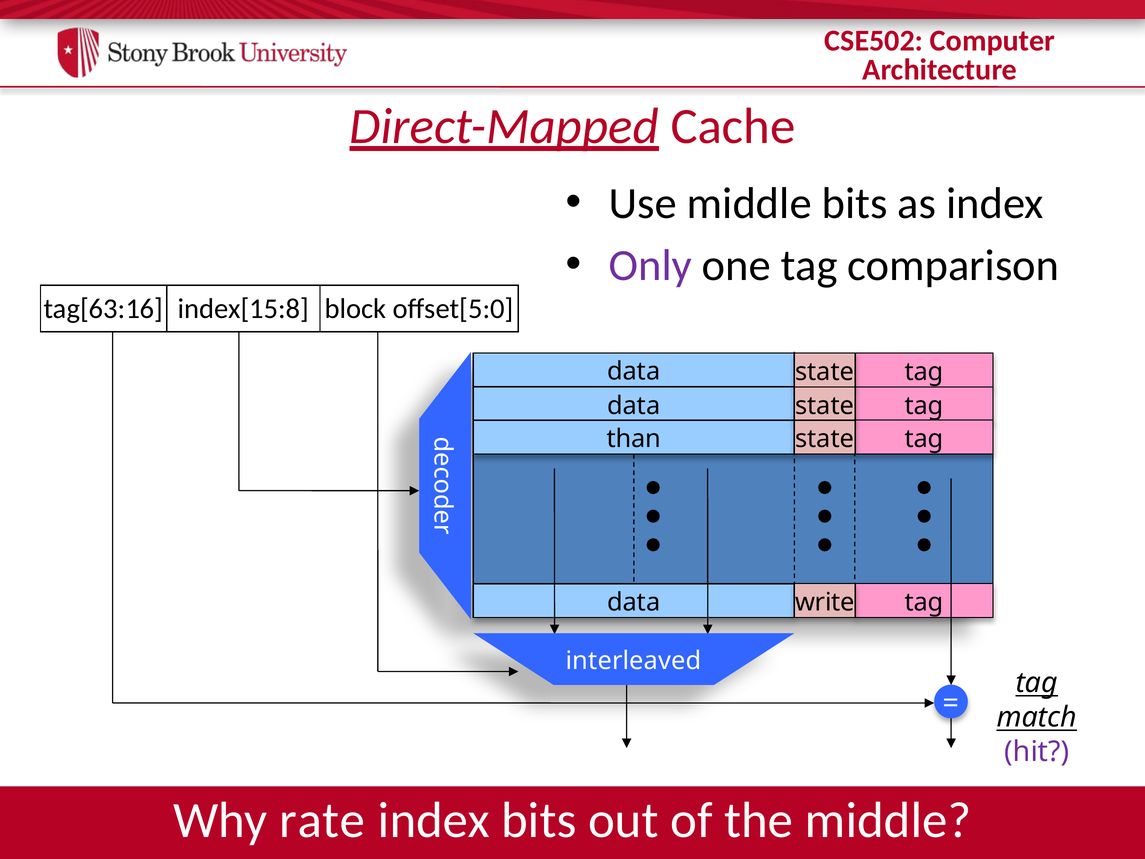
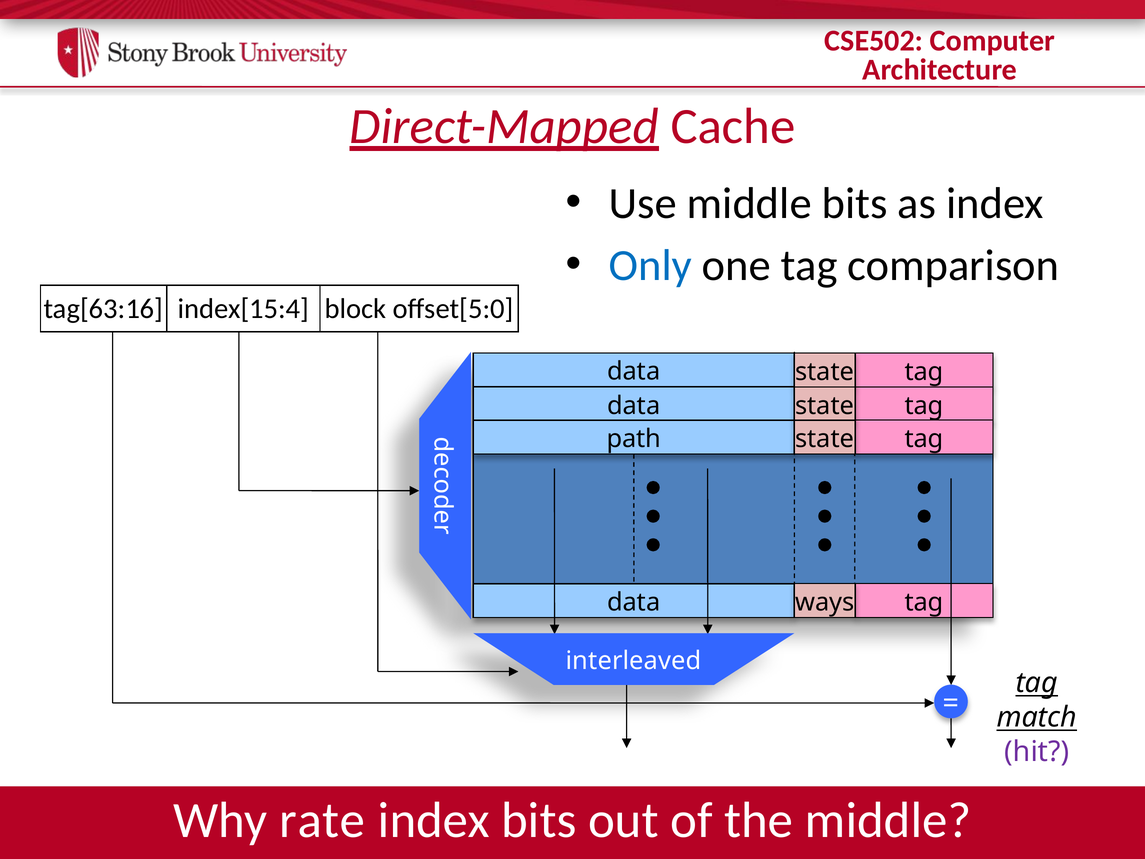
Only colour: purple -> blue (650, 266)
index[15:8: index[15:8 -> index[15:4 (243, 309)
than: than -> path (634, 439)
write: write -> ways (825, 602)
